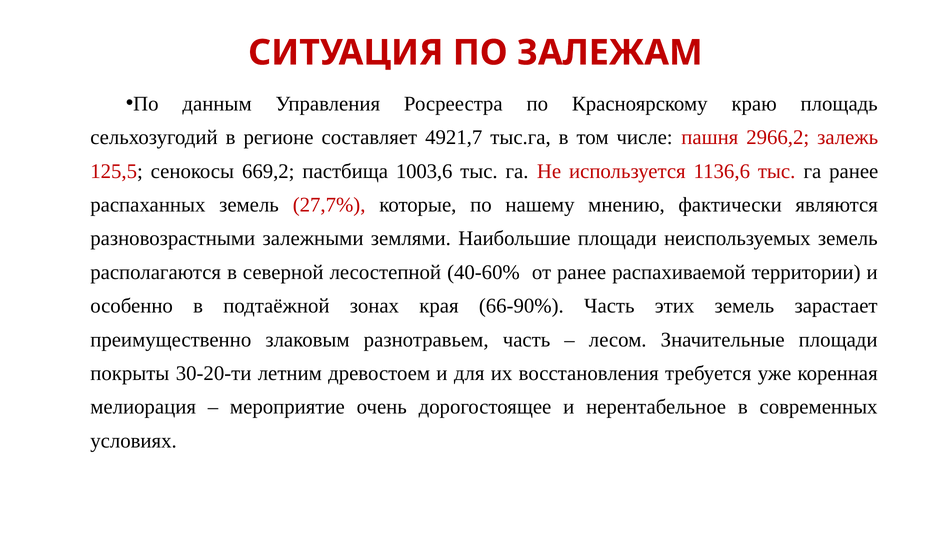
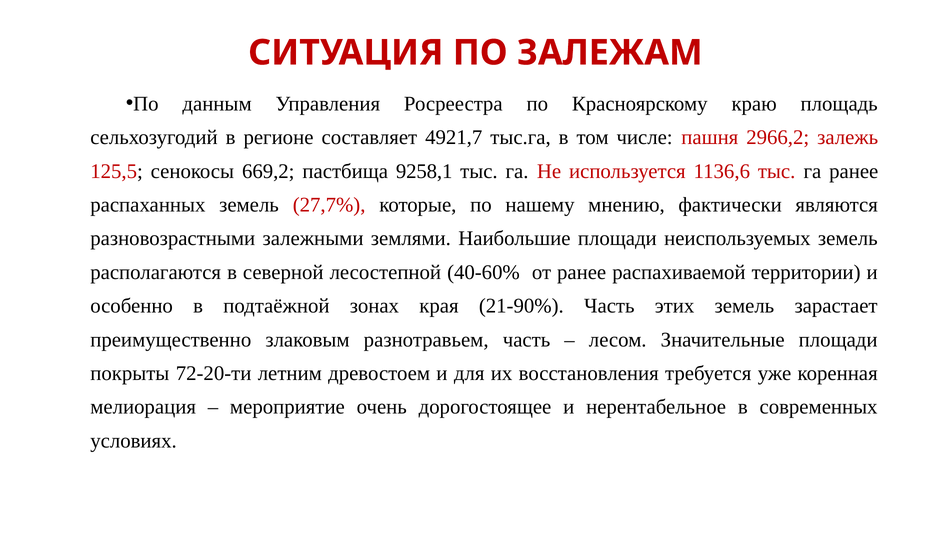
1003,6: 1003,6 -> 9258,1 (424, 171)
66-90%: 66-90% -> 21-90% (521, 306)
30-20-ти: 30-20-ти -> 72-20-ти (214, 373)
